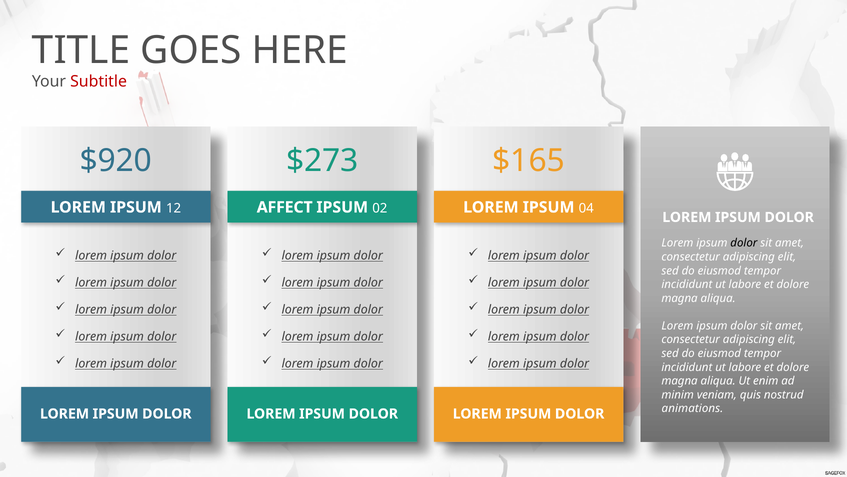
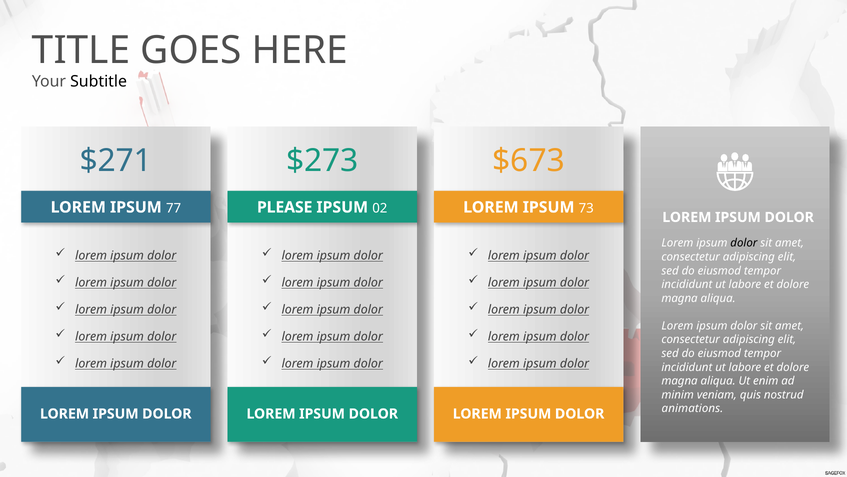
Subtitle colour: red -> black (99, 81)
$920: $920 -> $271 (116, 161)
$165: $165 -> $673 (529, 161)
12: 12 -> 77 (174, 208)
AFFECT: AFFECT -> PLEASE (285, 207)
04: 04 -> 73 (586, 208)
